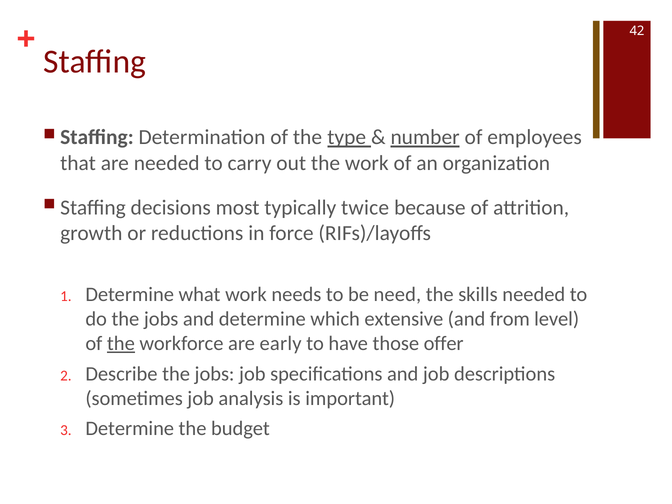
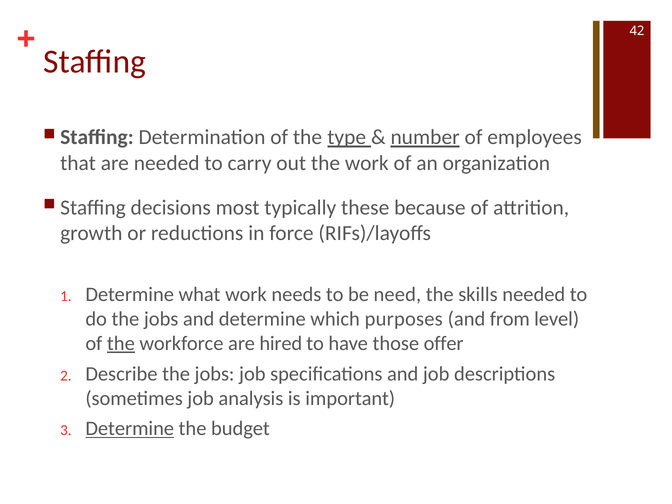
twice: twice -> these (365, 208)
extensive: extensive -> purposes (404, 319)
early: early -> hired (281, 344)
Determine underline: none -> present (130, 429)
